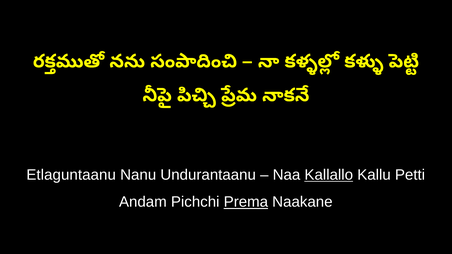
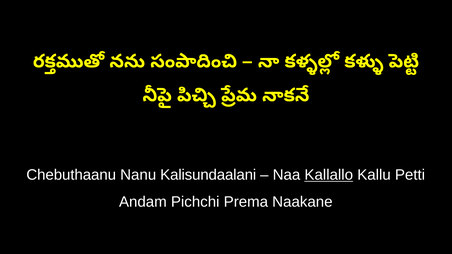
Etlaguntaanu: Etlaguntaanu -> Chebuthaanu (71, 175)
Undurantaanu: Undurantaanu -> Kalisundaalani (208, 175)
Prema underline: present -> none (246, 202)
